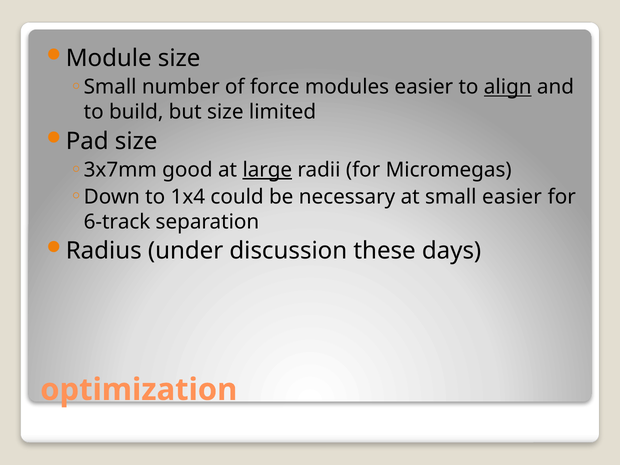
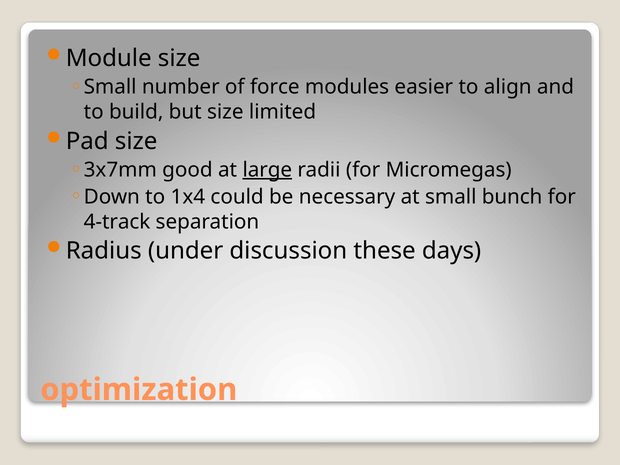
align underline: present -> none (508, 87)
small easier: easier -> bunch (512, 197)
6-track: 6-track -> 4-track (117, 222)
